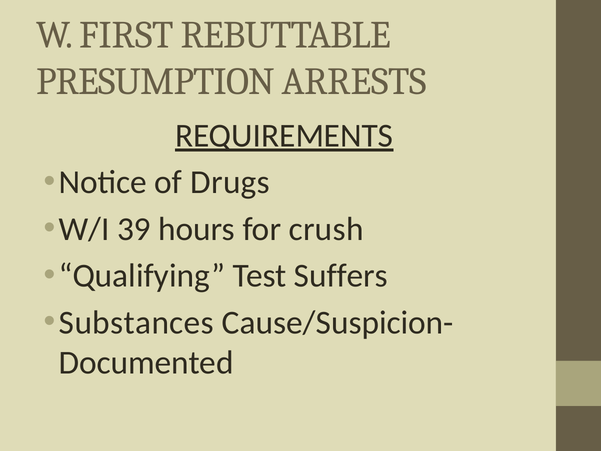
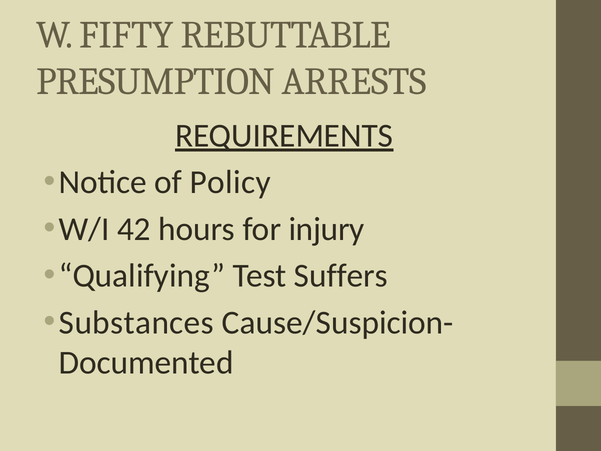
FIRST: FIRST -> FIFTY (126, 35)
Drugs: Drugs -> Policy (230, 182)
39: 39 -> 42 (134, 229)
crush: crush -> injury (327, 229)
